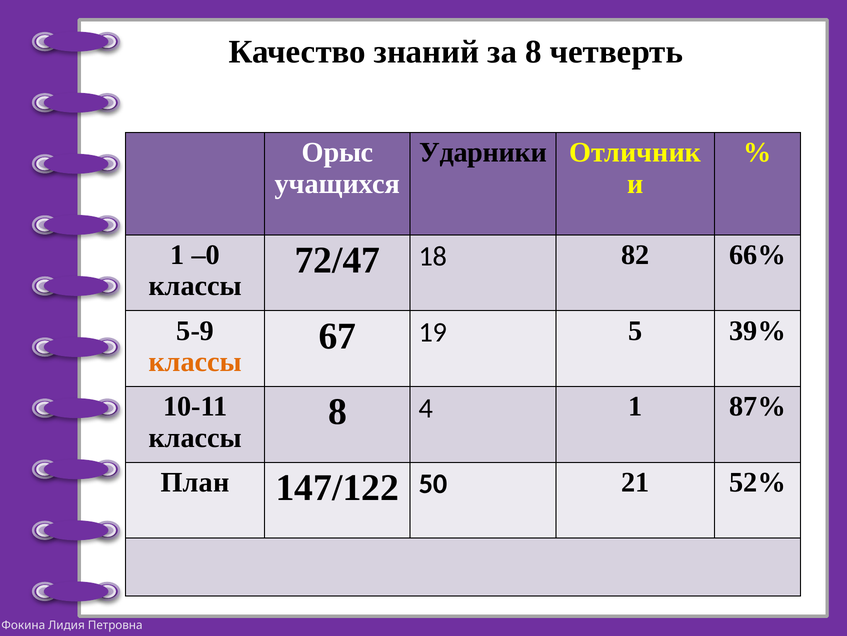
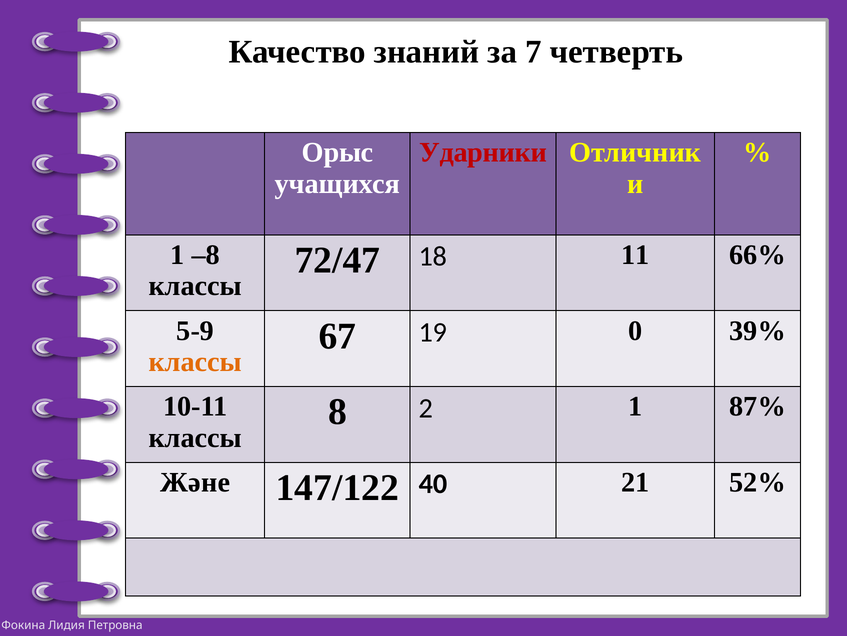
за 8: 8 -> 7 (534, 52)
Ударники colour: black -> red (483, 152)
–0: –0 -> –8 (206, 255)
82: 82 -> 11 (635, 255)
5: 5 -> 0 (635, 330)
4: 4 -> 2 (426, 408)
План: План -> Және (195, 482)
50: 50 -> 40 (433, 484)
